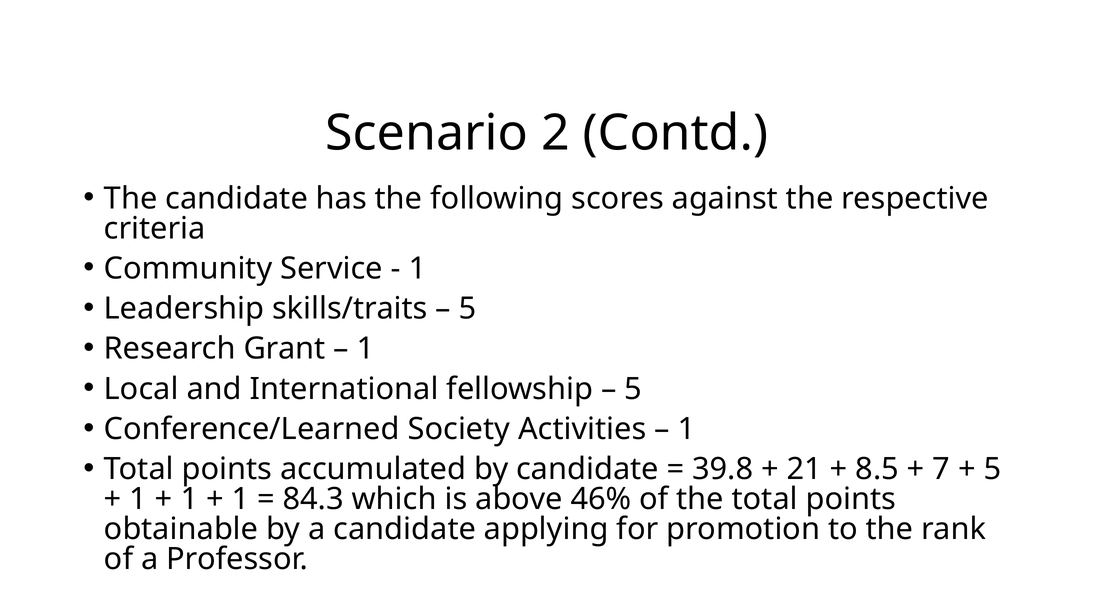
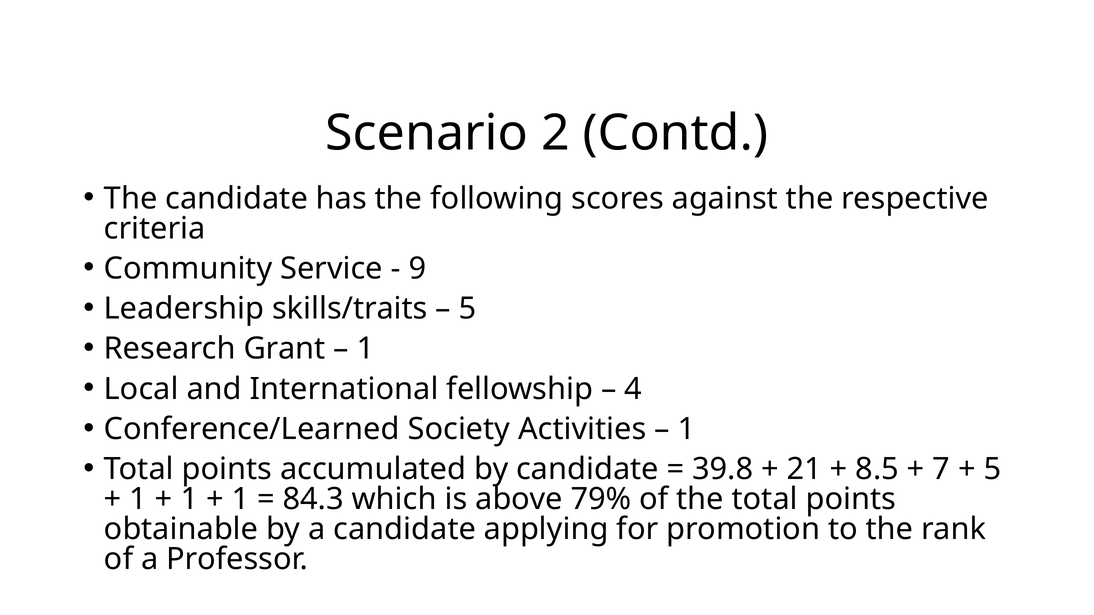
1: 1 -> 9 (417, 269)
5: 5 -> 4 (633, 389)
46%: 46% -> 79% (601, 500)
